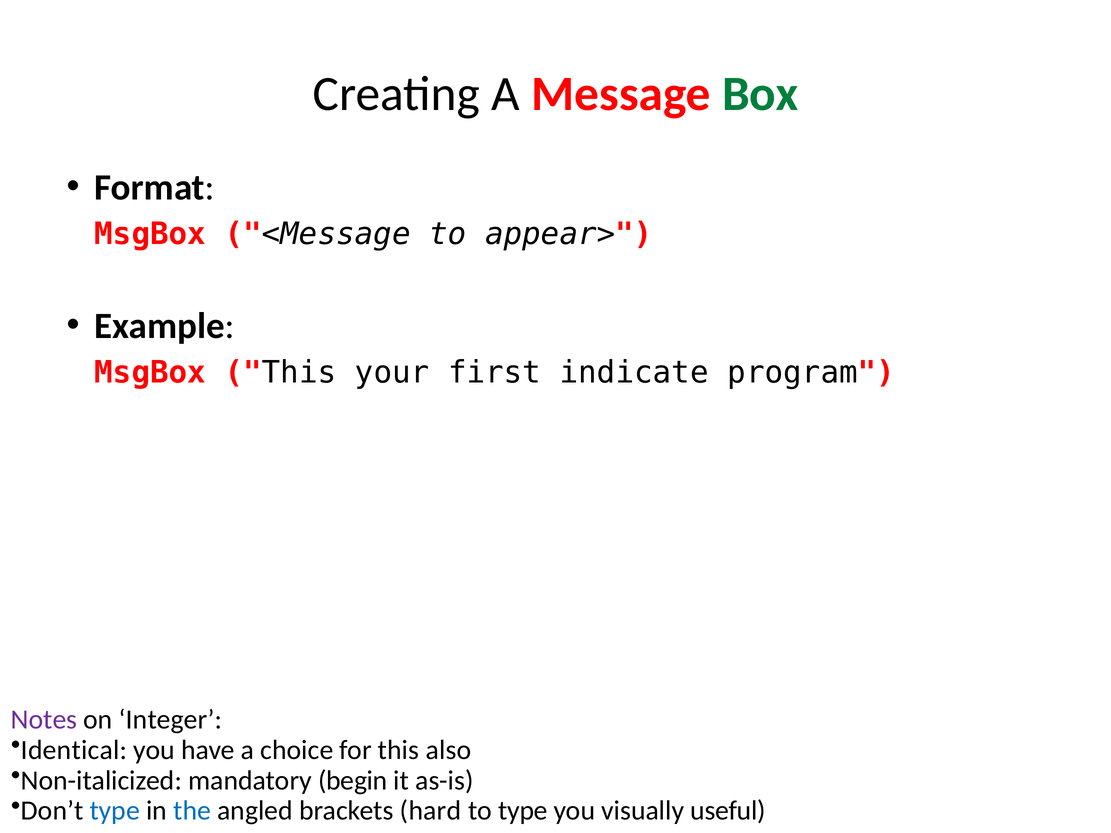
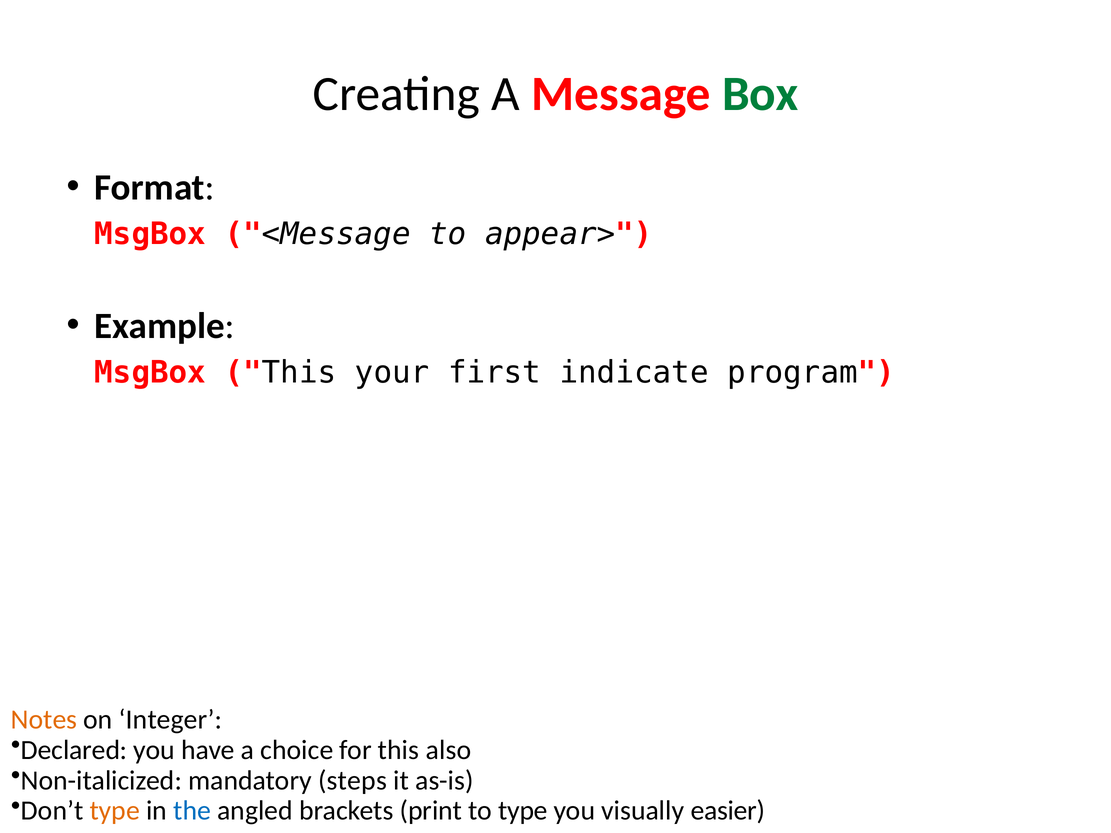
Notes colour: purple -> orange (44, 720)
Identical: Identical -> Declared (74, 750)
begin: begin -> steps (353, 781)
type colour: blue -> orange (115, 811)
hard: hard -> print (431, 811)
useful: useful -> easier (728, 811)
